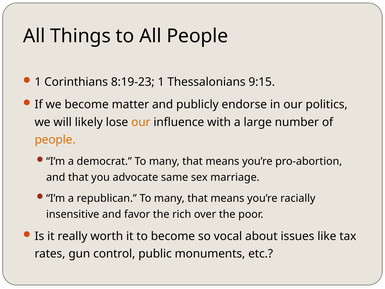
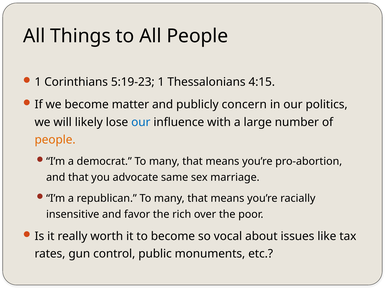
8:19-23: 8:19-23 -> 5:19-23 (133, 82)
9:15: 9:15 -> 4:15 (262, 82)
endorse: endorse -> concern (244, 104)
our colour: orange -> blue (141, 122)
